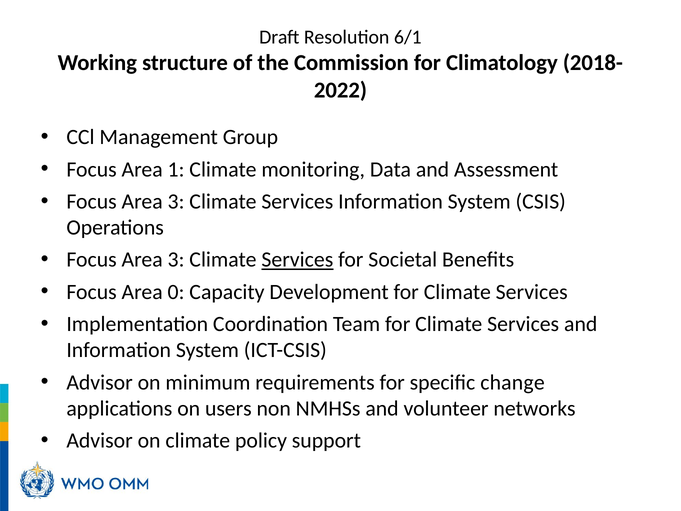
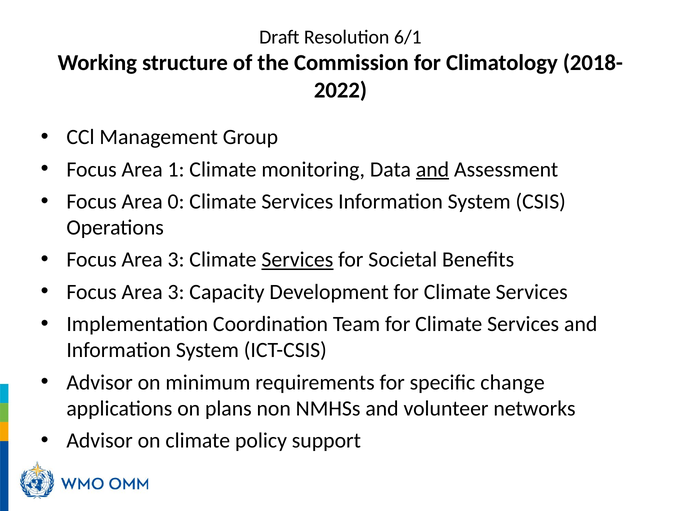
and underline: none -> present (433, 169)
3: 3 -> 0 (176, 201)
0: 0 -> 3 (176, 292)
users: users -> plans (228, 408)
